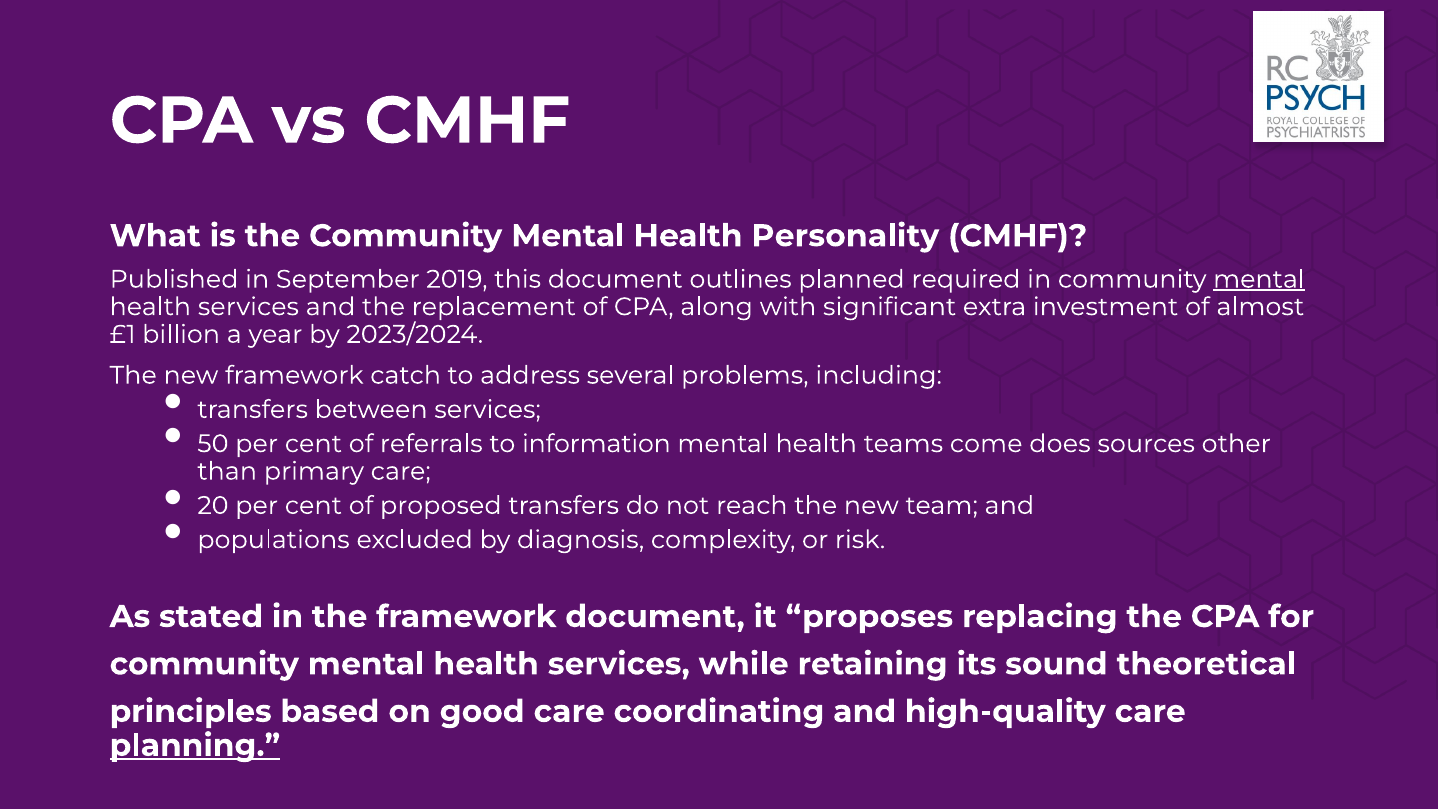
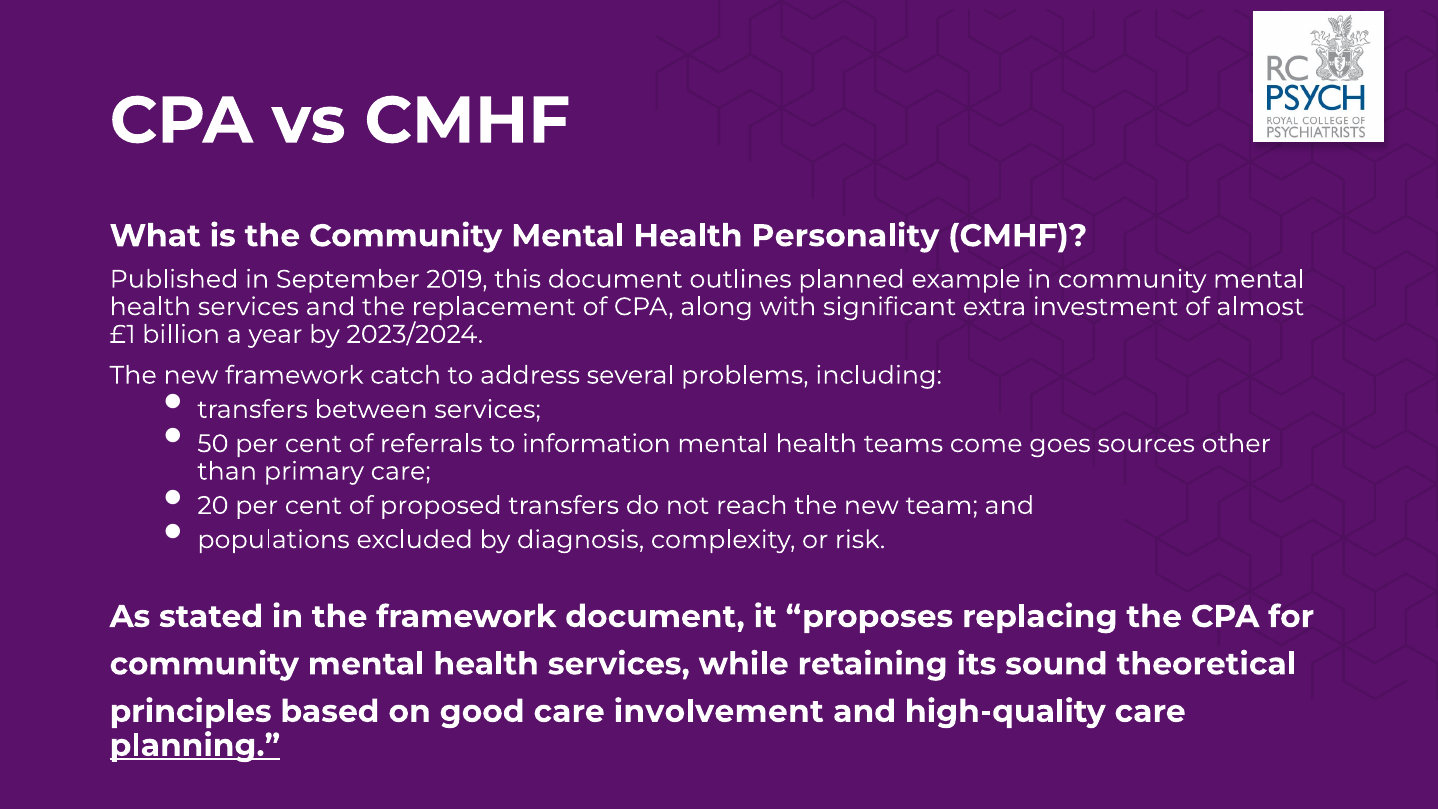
required: required -> example (966, 279)
mental underline: present -> none (1259, 279)
does: does -> goes (1060, 444)
coordinating: coordinating -> involvement (719, 711)
